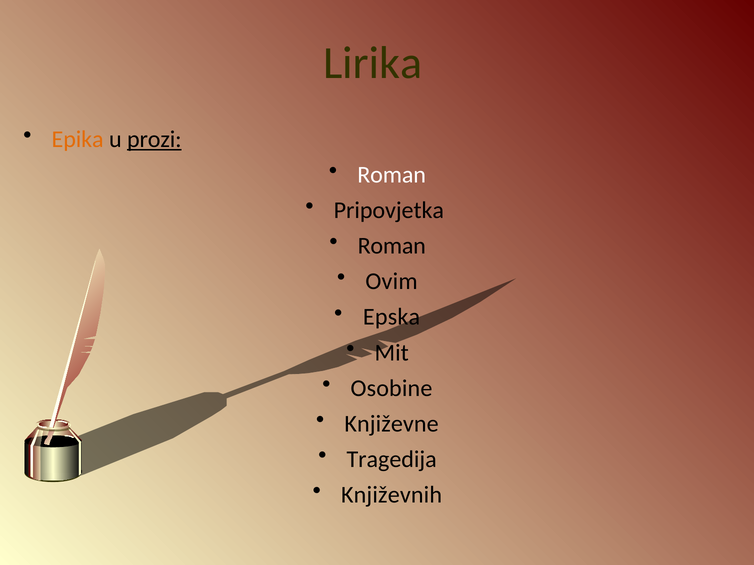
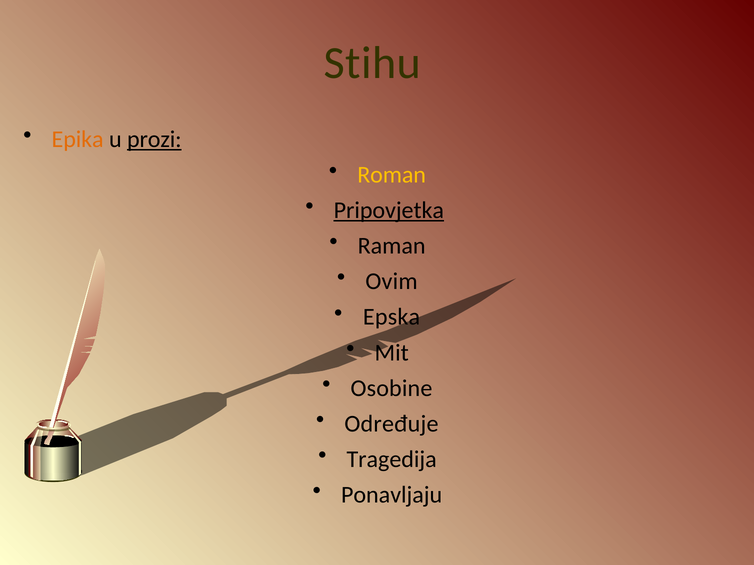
Lirika: Lirika -> Stihu (372, 63)
Roman colour: white -> yellow (392, 175)
Pripovjetka underline: none -> present (389, 211)
Roman: Roman -> Raman (392, 246)
Književne: Književne -> Određuje (391, 424)
Književnih: Književnih -> Ponavljaju (392, 495)
